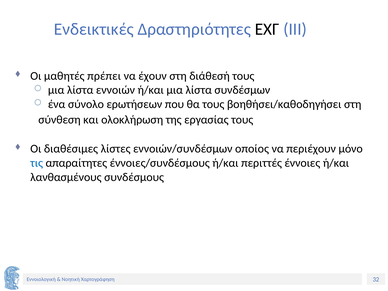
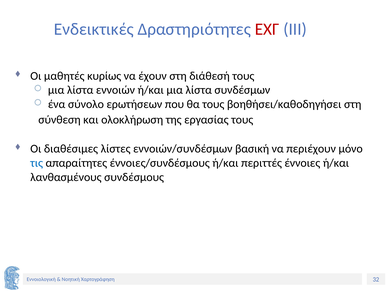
ΕΧΓ colour: black -> red (267, 29)
πρέπει: πρέπει -> κυρίως (104, 76)
οποίος: οποίος -> βασική (252, 149)
